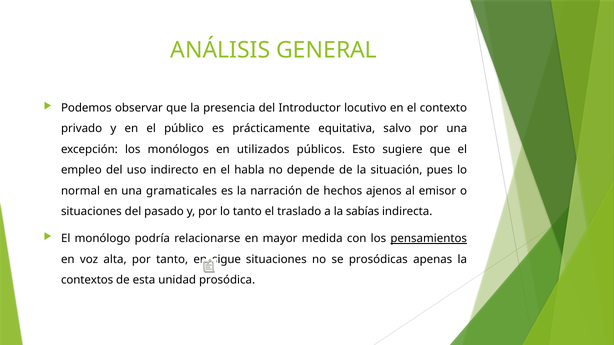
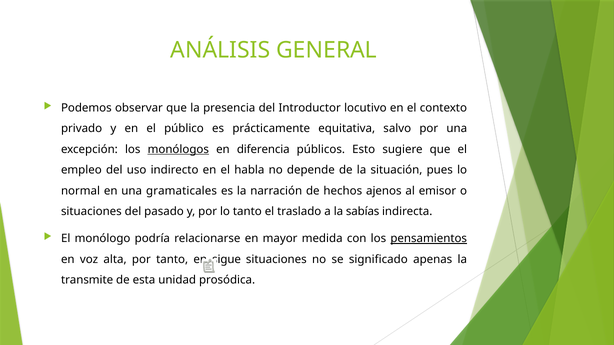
monólogos underline: none -> present (178, 150)
utilizados: utilizados -> diferencia (263, 150)
prosódicas: prosódicas -> significado (378, 260)
contextos: contextos -> transmite (87, 280)
